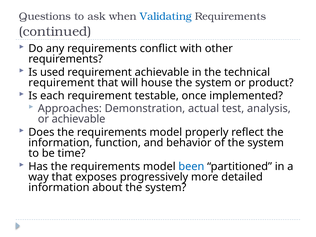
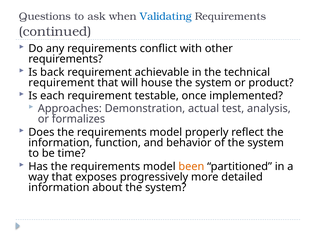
used: used -> back (52, 72)
or achievable: achievable -> formalizes (78, 119)
been colour: blue -> orange (191, 166)
